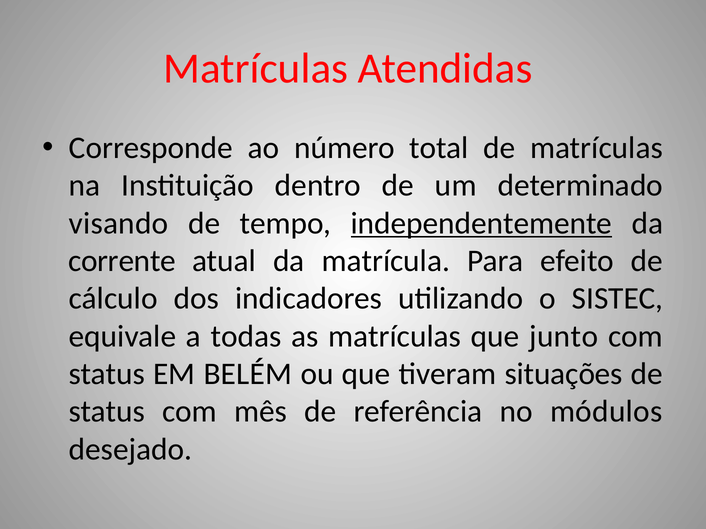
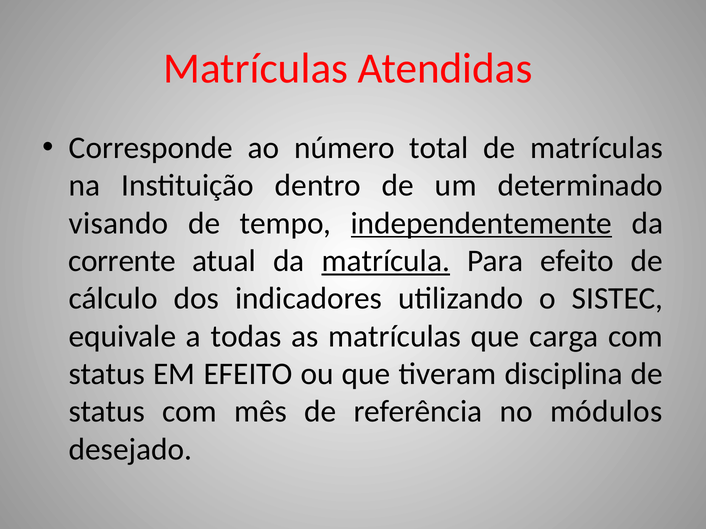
matrícula underline: none -> present (386, 261)
junto: junto -> carga (564, 337)
EM BELÉM: BELÉM -> EFEITO (248, 374)
situações: situações -> disciplina (564, 374)
